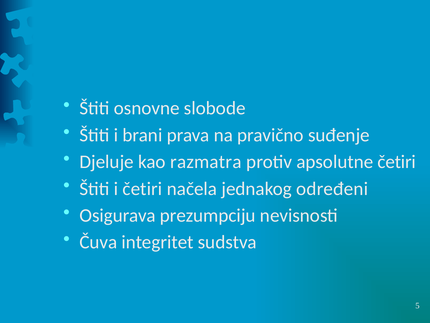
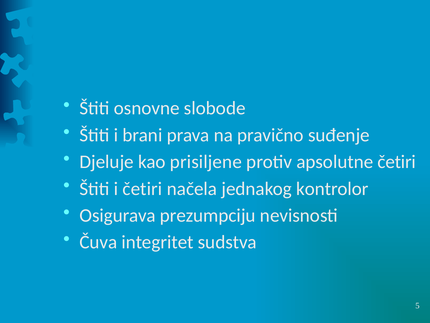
razmatra: razmatra -> prisiljene (206, 162)
određeni: određeni -> kontrolor (332, 188)
